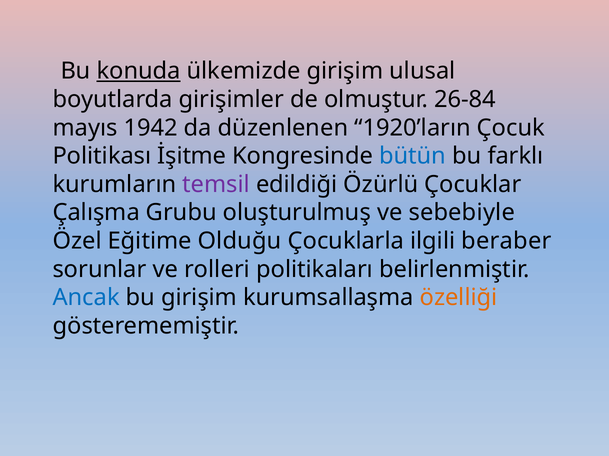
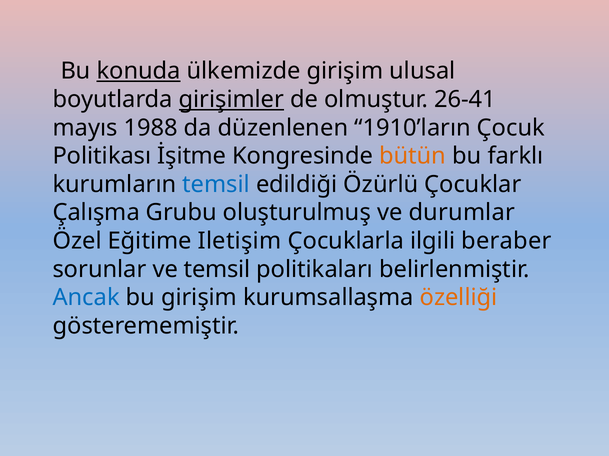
girişimler underline: none -> present (231, 100)
26-84: 26-84 -> 26-41 (465, 100)
1942: 1942 -> 1988 (151, 128)
1920’ların: 1920’ların -> 1910’ların (413, 128)
bütün colour: blue -> orange (413, 156)
temsil colour: purple -> blue (216, 185)
sebebiyle: sebebiyle -> durumlar (462, 213)
Olduğu: Olduğu -> Iletişim (240, 241)
ve rolleri: rolleri -> temsil (217, 270)
